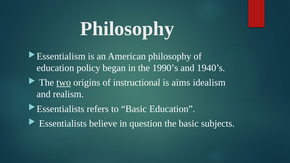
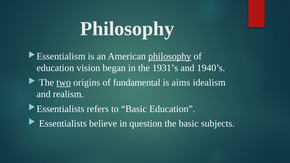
philosophy underline: none -> present (170, 56)
policy: policy -> vision (88, 68)
1990’s: 1990’s -> 1931’s (165, 68)
instructional: instructional -> fundamental (137, 83)
